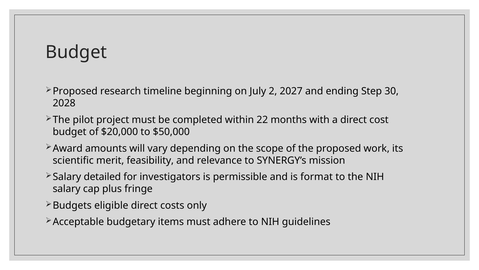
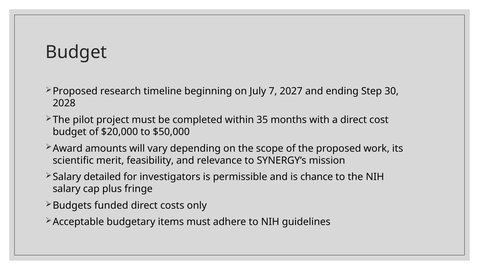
2: 2 -> 7 (273, 91)
22: 22 -> 35 (262, 120)
format: format -> chance (317, 177)
eligible: eligible -> funded (111, 205)
